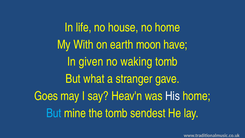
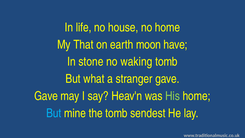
With: With -> That (83, 45)
given: given -> stone (91, 62)
Goes: Goes -> Gave (46, 96)
His colour: white -> light green (173, 96)
